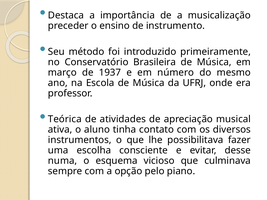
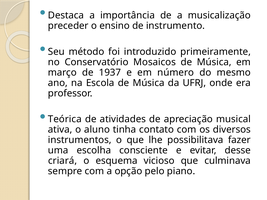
Brasileira: Brasileira -> Mosaicos (155, 62)
numa: numa -> criará (63, 161)
